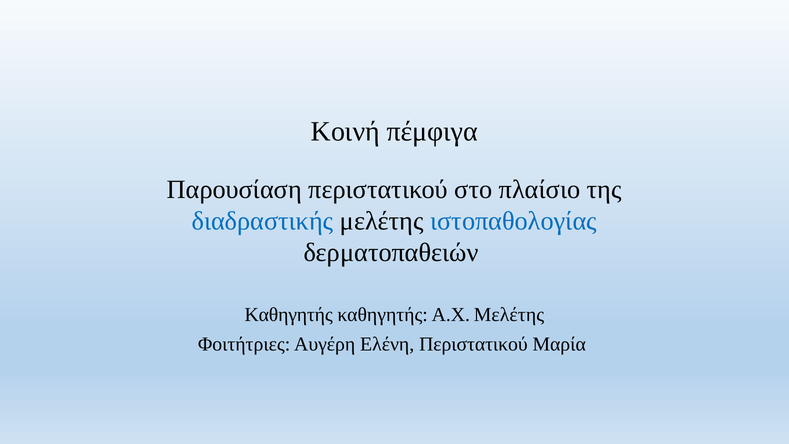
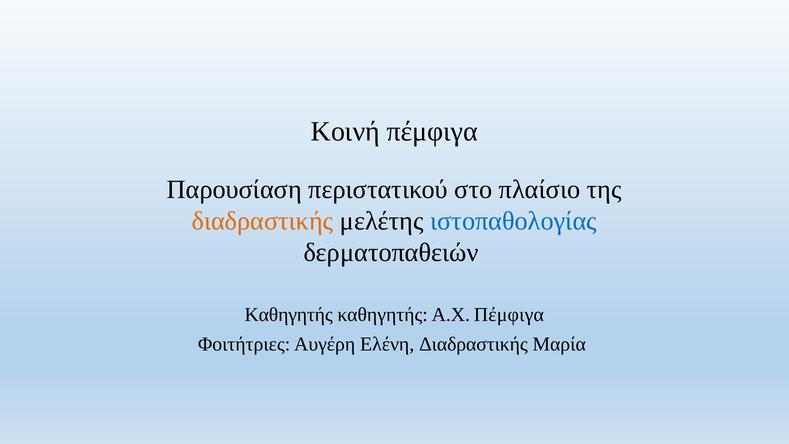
διαδραστικής colour: blue -> orange (263, 221)
Α.Χ Μελέτης: Μελέτης -> Πέμφιγα (509, 315)
Ελένη Περιστατικού: Περιστατικού -> Διαδραστικής (473, 344)
